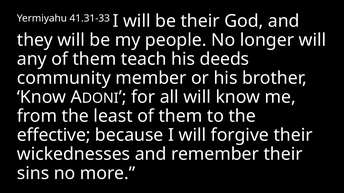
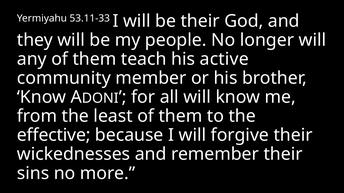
41.31-33: 41.31-33 -> 53.11-33 (90, 18)
deeds: deeds -> active (224, 59)
